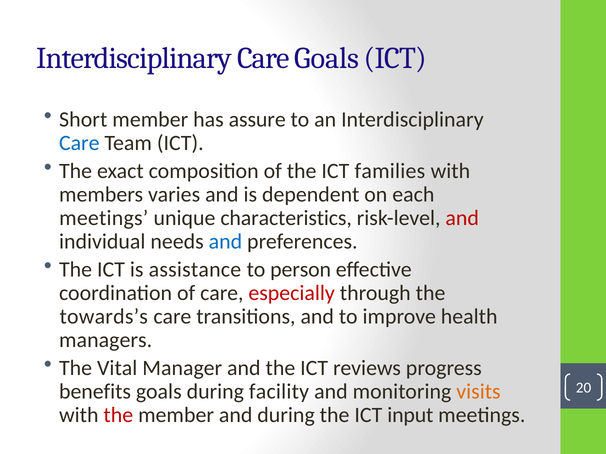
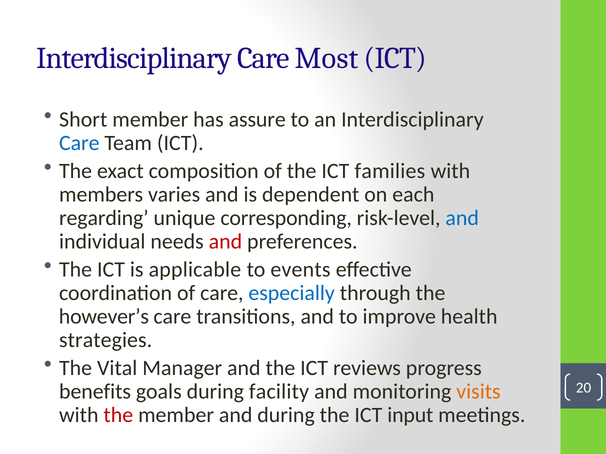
Care Goals: Goals -> Most (327, 58)
meetings: meetings -> regarding (104, 218)
characteristics: characteristics -> corresponding (286, 218)
and colour: red -> blue (462, 218)
and colour: blue -> red (225, 242)
assistance: assistance -> applicable (195, 270)
person: person -> events (300, 270)
especially colour: red -> blue (292, 293)
towards’s: towards’s -> however’s (104, 317)
managers: managers -> strategies (106, 341)
